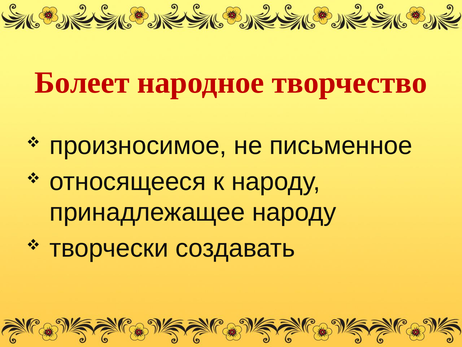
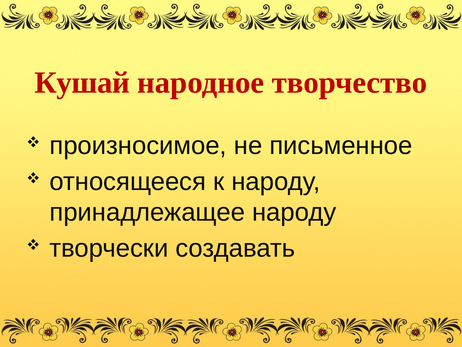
Болеет: Болеет -> Кушай (82, 83)
